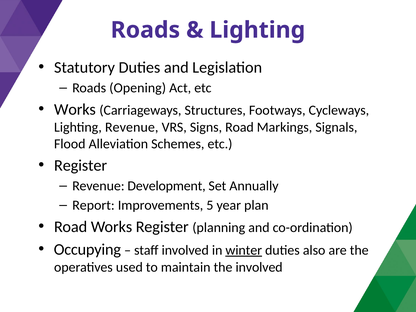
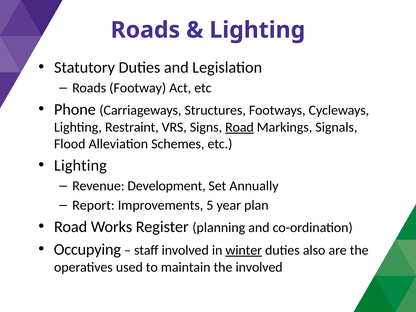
Opening: Opening -> Footway (138, 88)
Works: Works -> Phone (75, 109)
Lighting Revenue: Revenue -> Restraint (132, 127)
Road underline: none -> present (239, 127)
Register: Register -> Lighting (80, 165)
